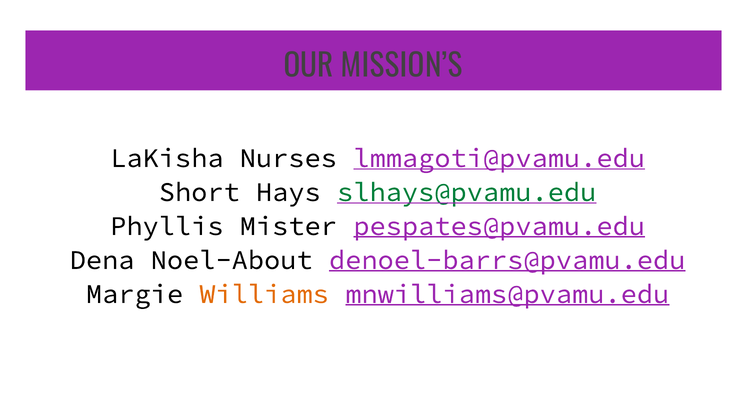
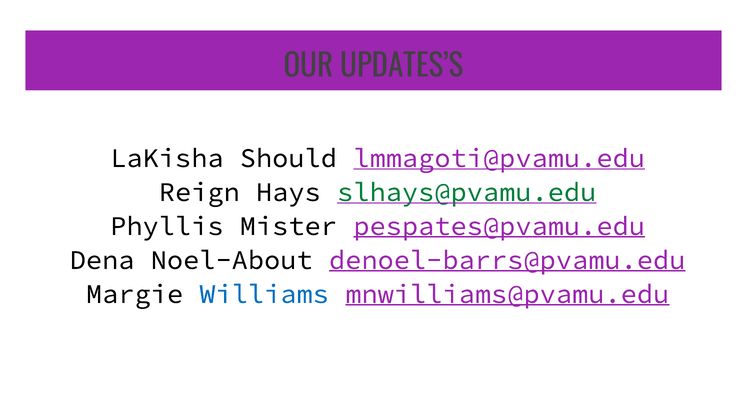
MISSION’S: MISSION’S -> UPDATES’S (402, 66)
Nurses: Nurses -> Should (288, 158)
Short: Short -> Reign (199, 192)
Williams colour: orange -> blue (264, 294)
